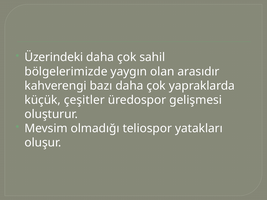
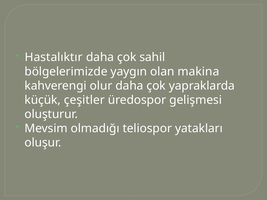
Üzerindeki: Üzerindeki -> Hastalıktır (54, 57)
arasıdır: arasıdır -> makina (198, 72)
bazı: bazı -> olur (101, 86)
